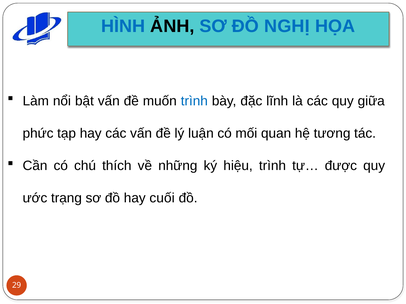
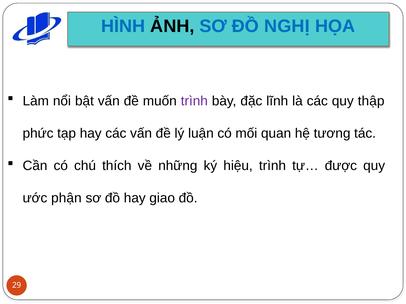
trình colour: blue -> purple (194, 101)
giữa: giữa -> thập (371, 101)
trạng: trạng -> phận (66, 199)
cuối: cuối -> giao (162, 199)
